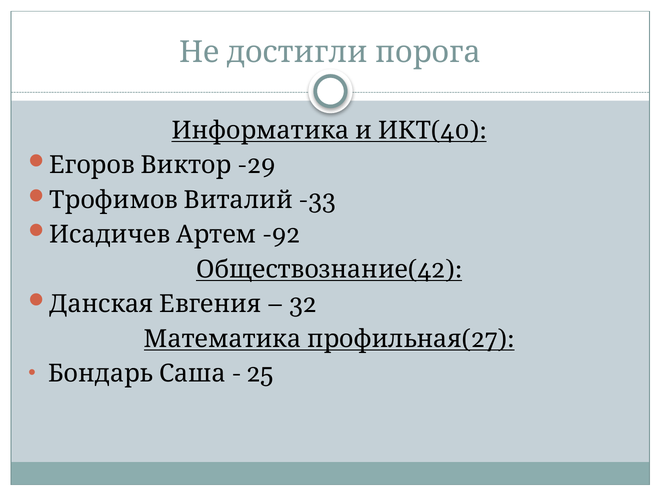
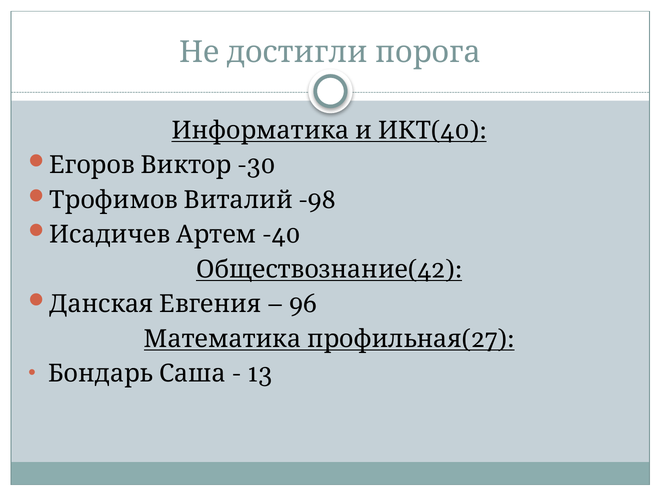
-29: -29 -> -30 (257, 165)
-33: -33 -> -98 (317, 200)
-92: -92 -> -40 (281, 234)
32: 32 -> 96 (303, 304)
25: 25 -> 13 (260, 373)
